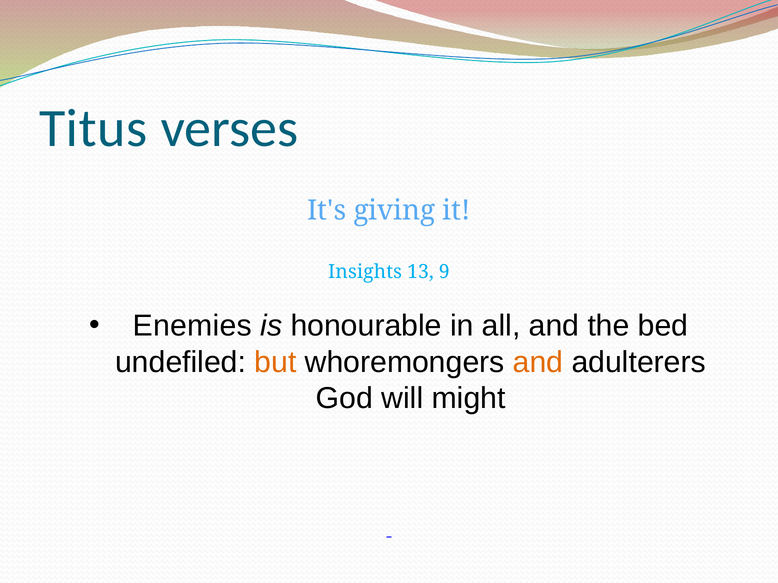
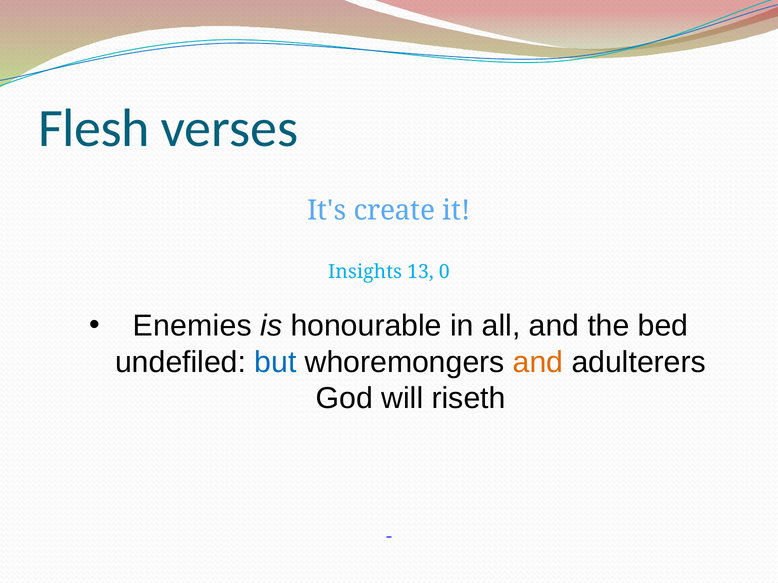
Titus: Titus -> Flesh (94, 128)
giving: giving -> create (394, 211)
9: 9 -> 0 (444, 272)
but colour: orange -> blue (275, 363)
might: might -> riseth (469, 399)
